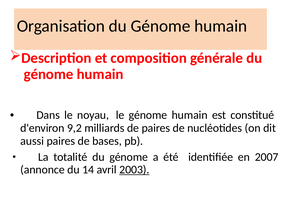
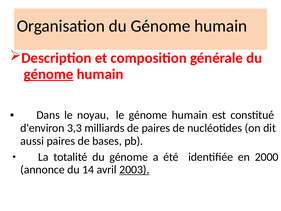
génome underline: none -> present (49, 74)
9,2: 9,2 -> 3,3 (74, 128)
2007: 2007 -> 2000 (267, 157)
